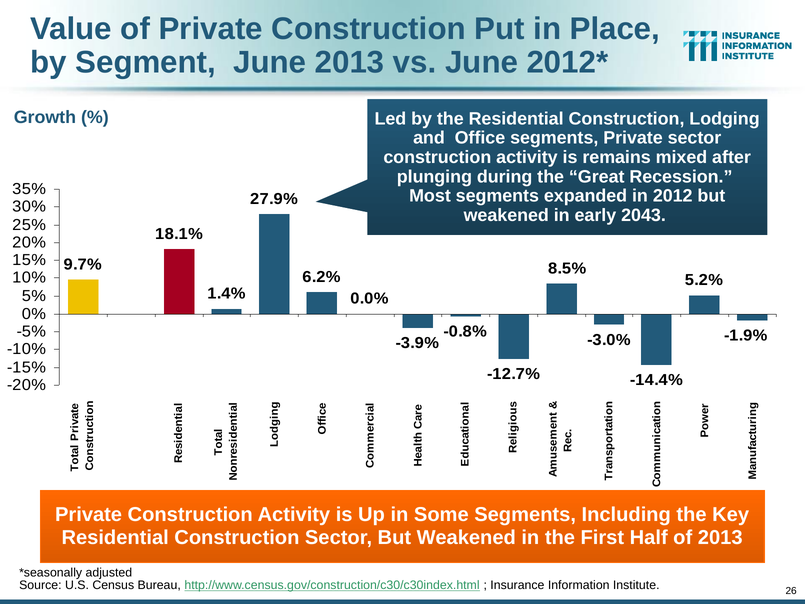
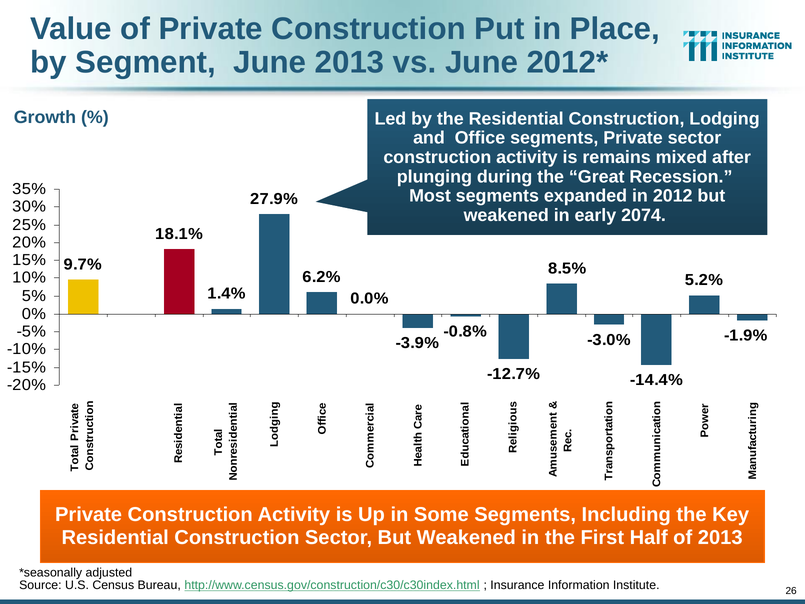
2043: 2043 -> 2074 (644, 215)
